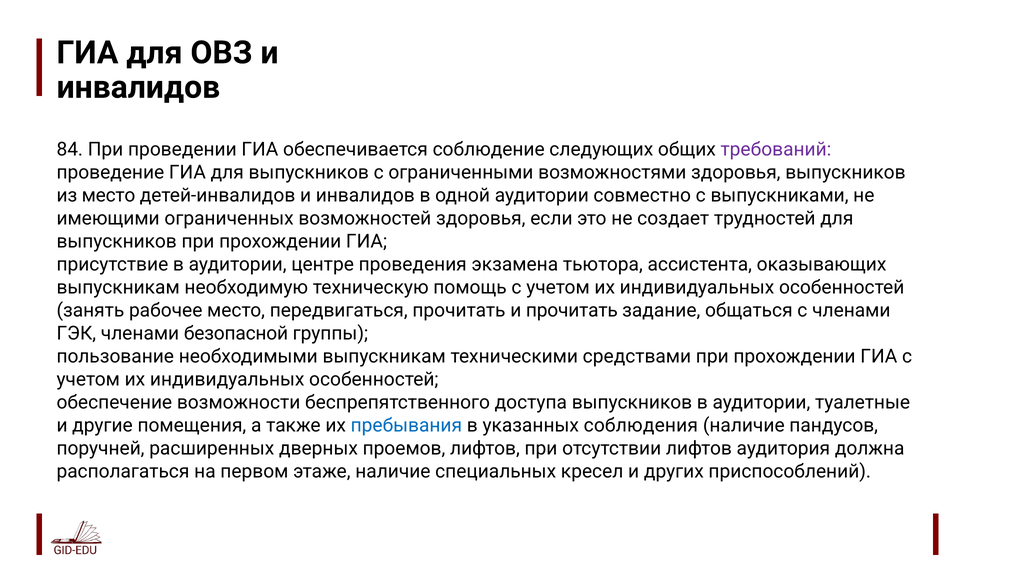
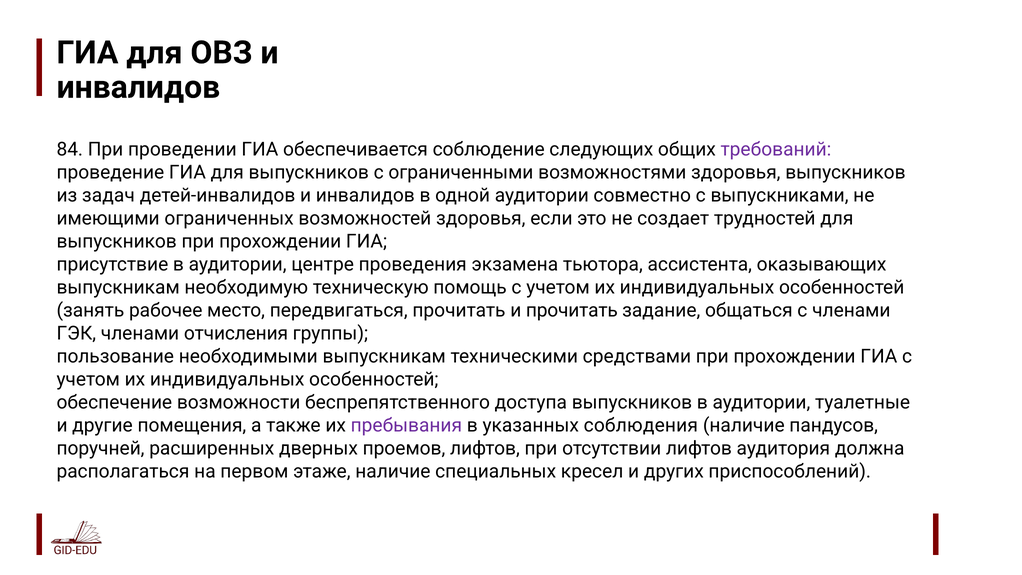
из место: место -> задач (108, 195)
безопасной: безопасной -> отчисления (236, 333)
пребывания colour: blue -> purple (406, 425)
